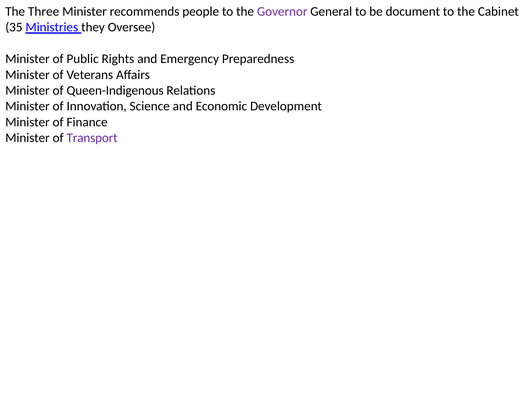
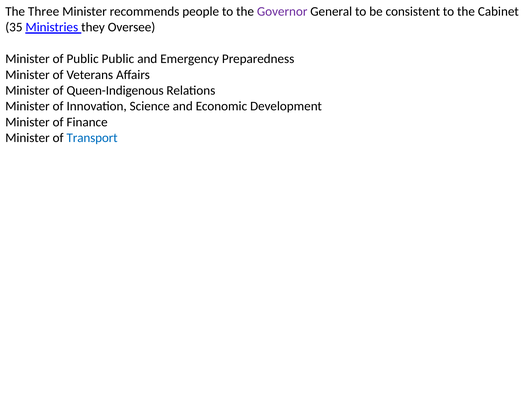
document: document -> consistent (413, 11)
Public Rights: Rights -> Public (118, 59)
Transport colour: purple -> blue (92, 138)
